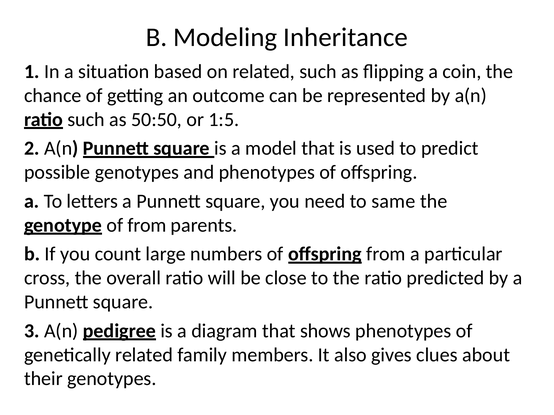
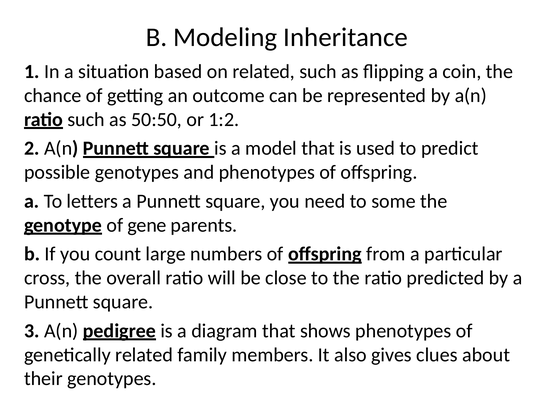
1:5: 1:5 -> 1:2 (224, 120)
same: same -> some (394, 201)
of from: from -> gene (147, 225)
